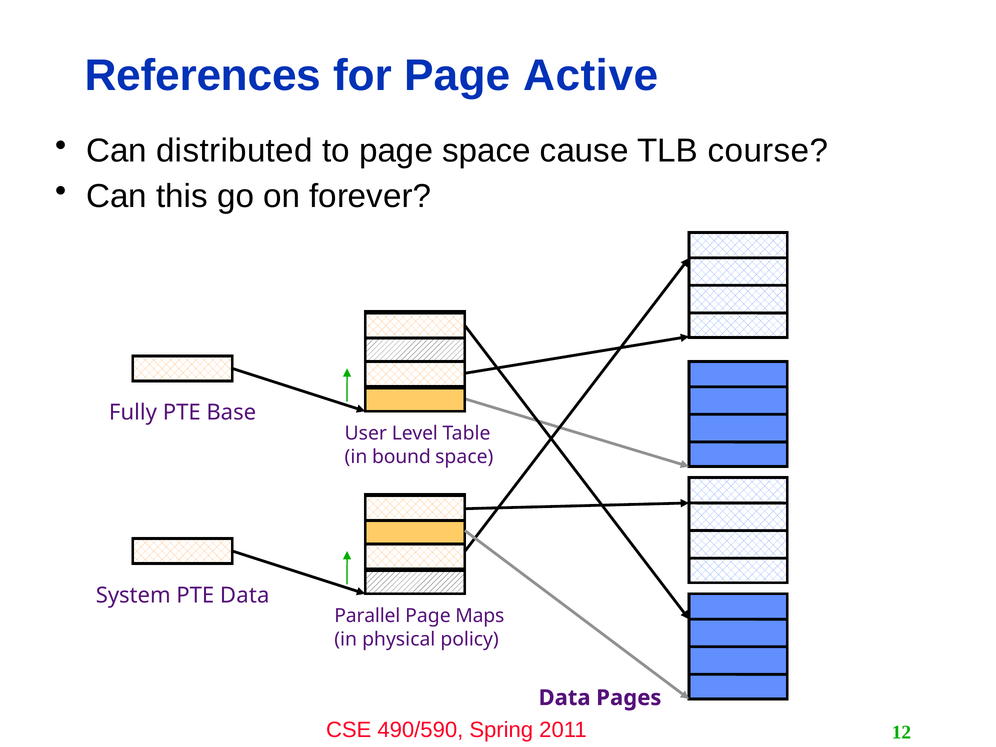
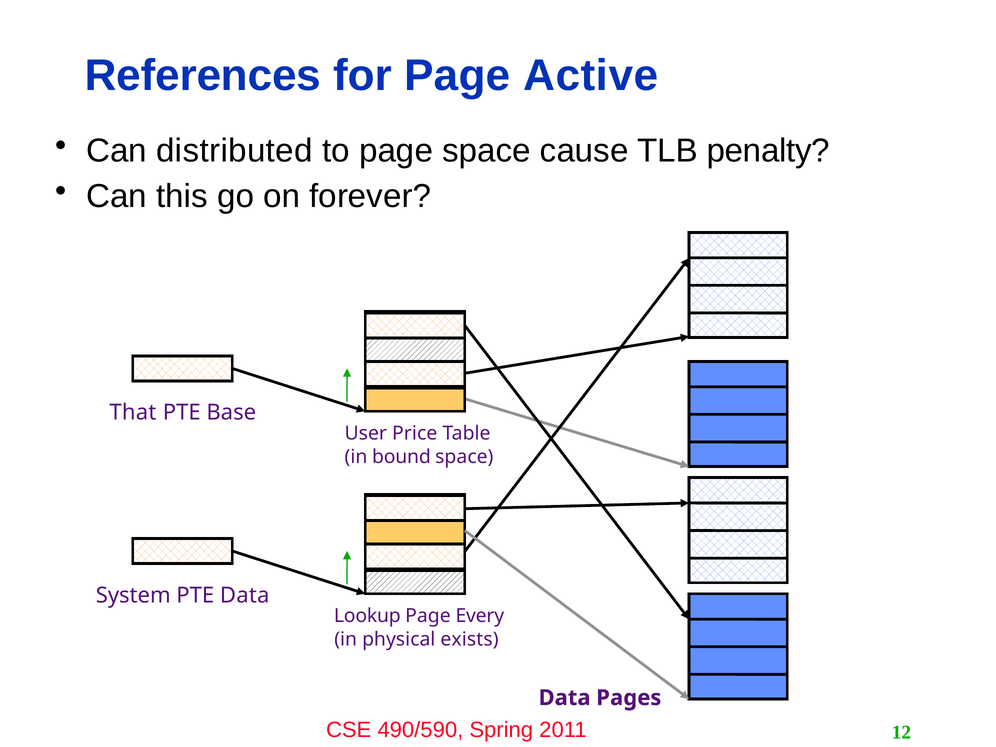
course: course -> penalty (768, 151)
Fully: Fully -> That (133, 413)
Level: Level -> Price (415, 433)
Parallel: Parallel -> Lookup (367, 616)
Maps: Maps -> Every (480, 616)
policy: policy -> exists (470, 639)
